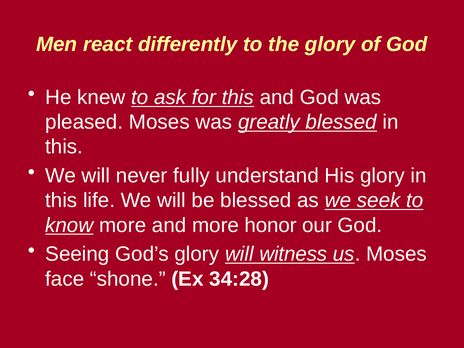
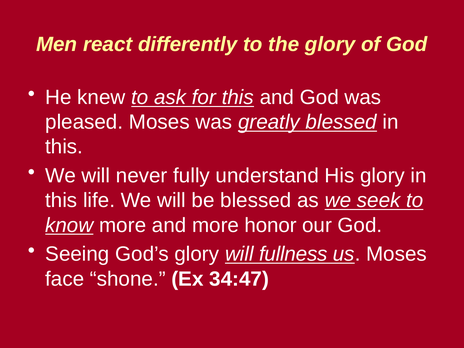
witness: witness -> fullness (293, 254)
34:28: 34:28 -> 34:47 (239, 279)
